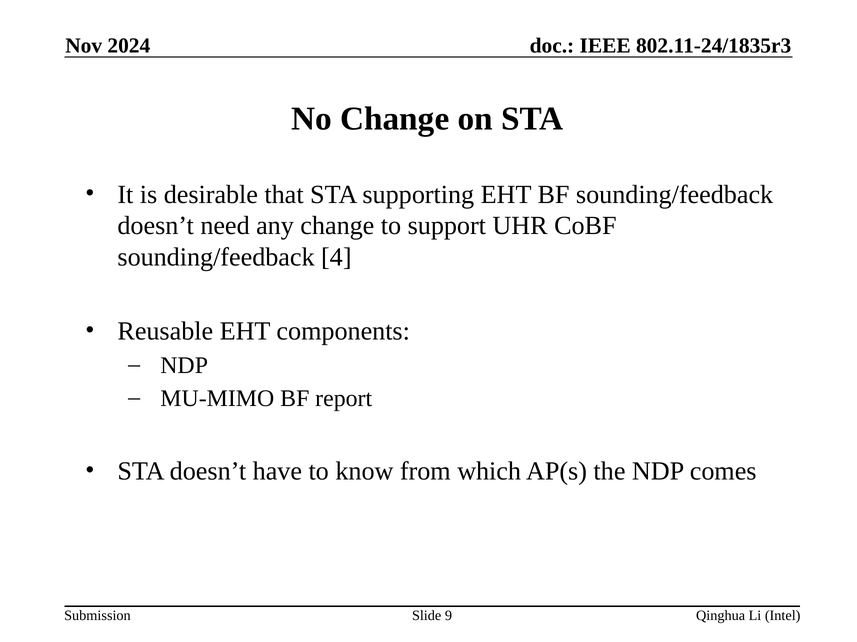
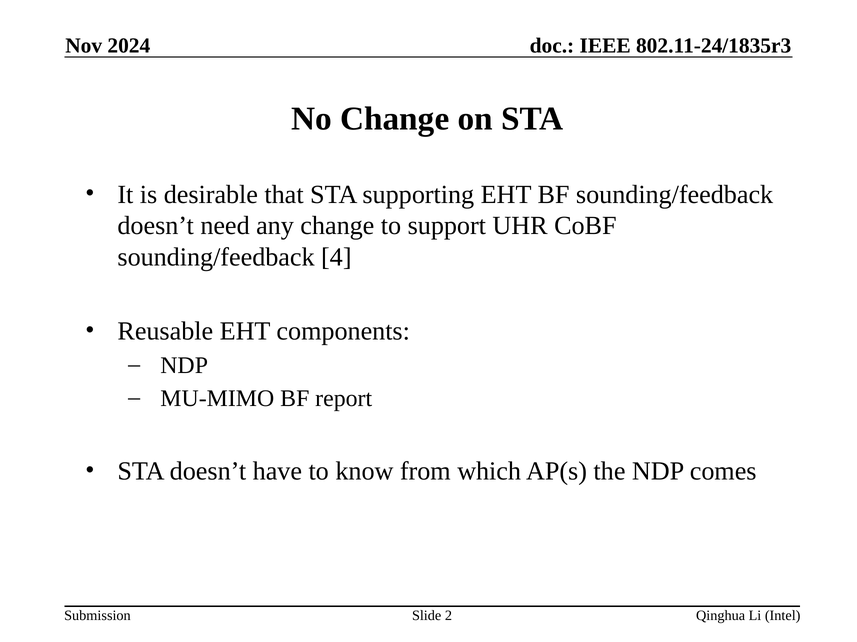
9: 9 -> 2 (448, 616)
